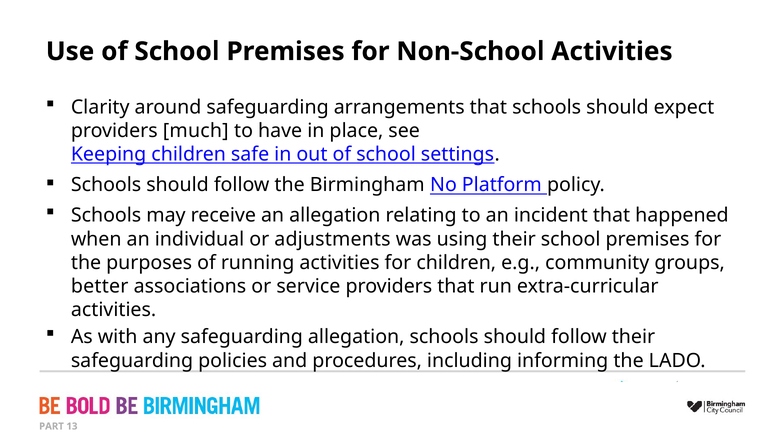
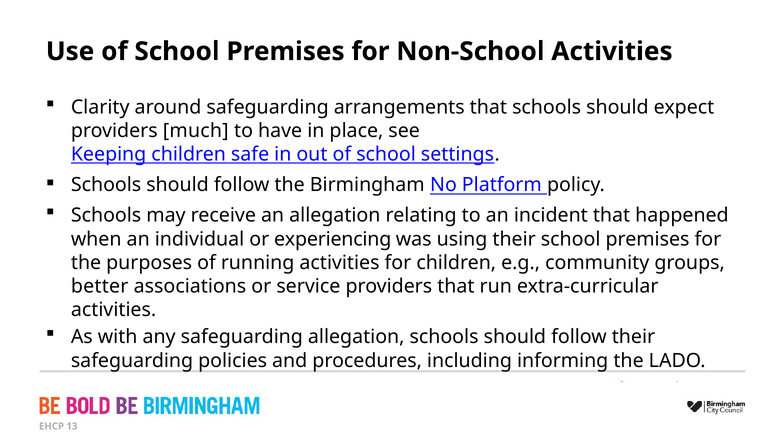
adjustments: adjustments -> experiencing (333, 239)
PART: PART -> EHCP (51, 426)
